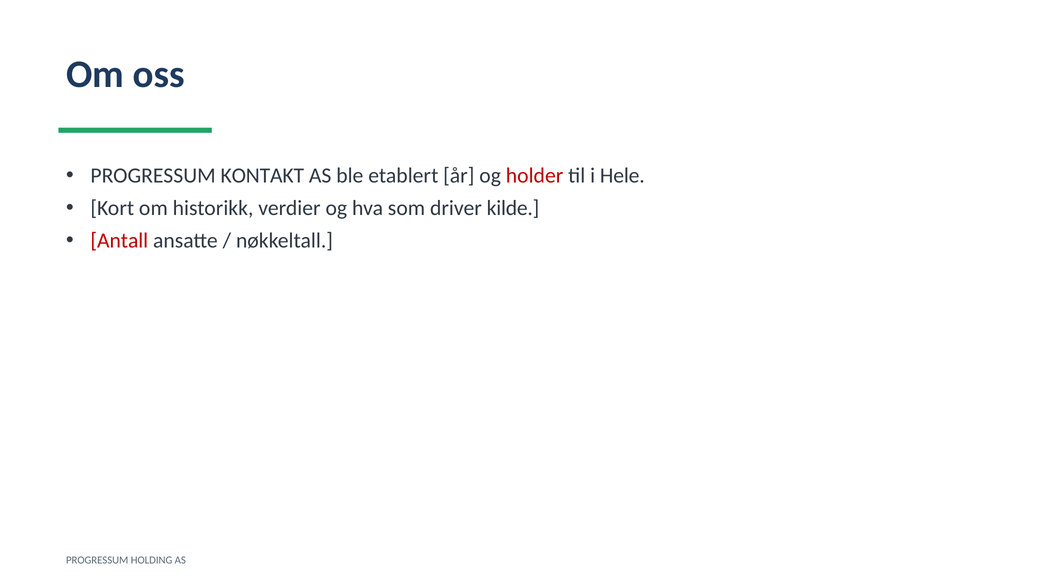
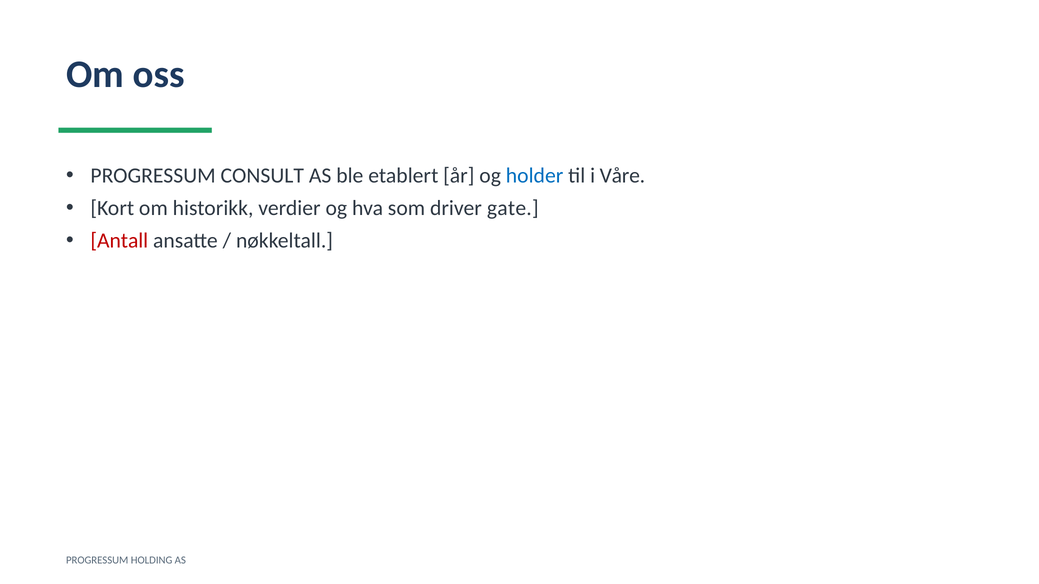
KONTAKT: KONTAKT -> CONSULT (262, 176)
holder colour: red -> blue (535, 176)
Hele: Hele -> Våre (622, 176)
kilde: kilde -> gate (513, 208)
